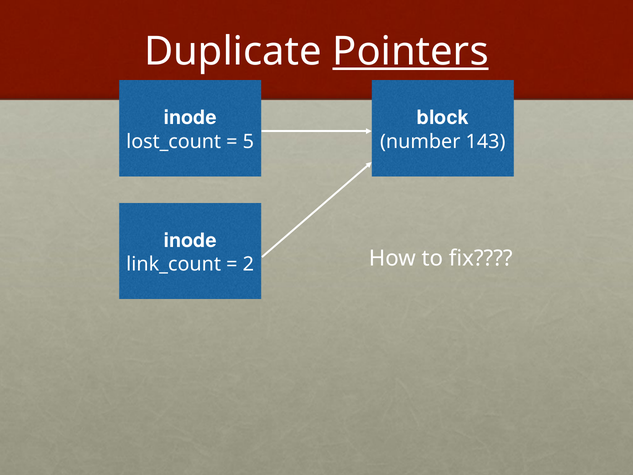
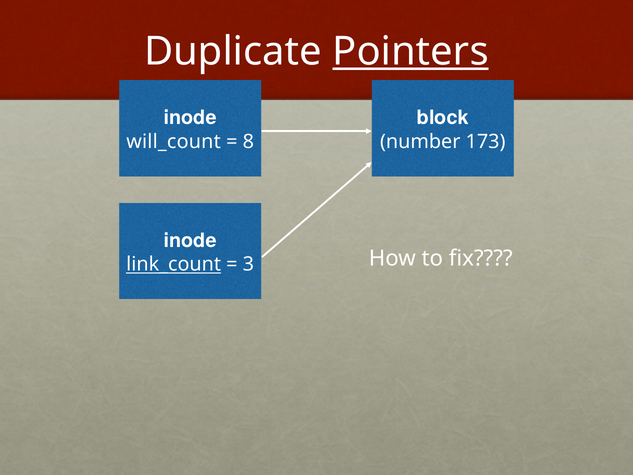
lost_count: lost_count -> will_count (174, 141)
5: 5 -> 8 (248, 141)
143: 143 -> 173 (486, 141)
link_count underline: none -> present (174, 264)
2: 2 -> 3 (248, 264)
